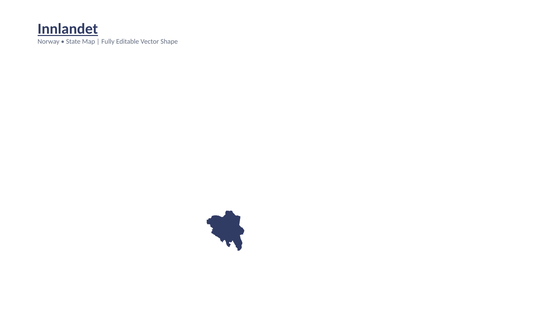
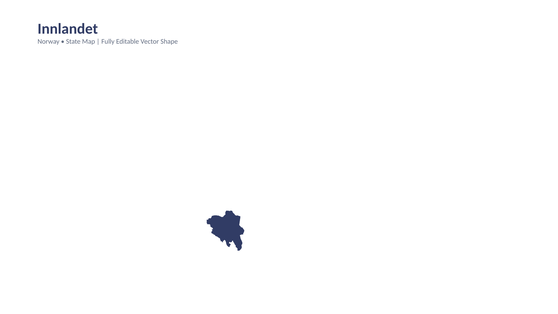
Innlandet underline: present -> none (68, 29)
